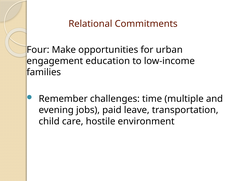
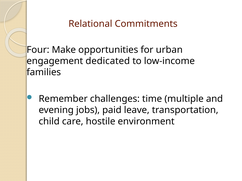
education: education -> dedicated (108, 61)
